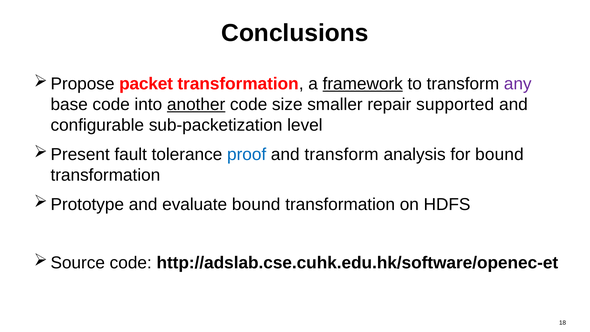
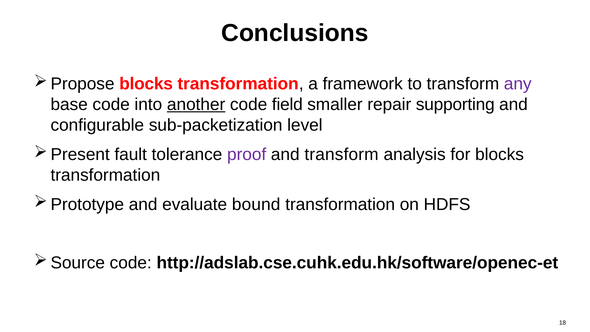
packet: packet -> blocks (146, 84)
framework underline: present -> none (363, 84)
size: size -> field (287, 105)
supported: supported -> supporting (455, 105)
proof colour: blue -> purple (247, 154)
for bound: bound -> blocks (500, 154)
